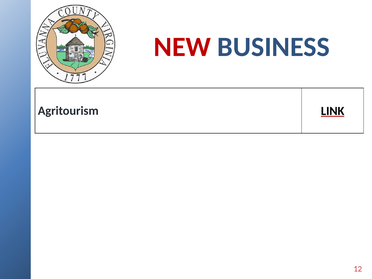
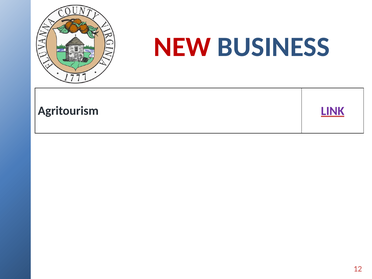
LINK colour: black -> purple (333, 111)
